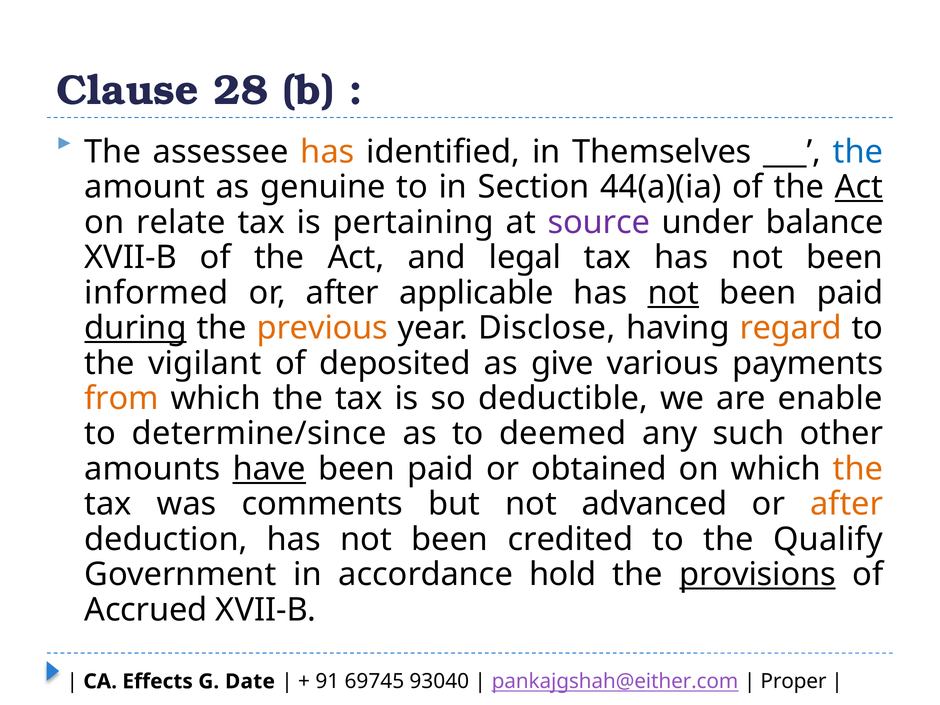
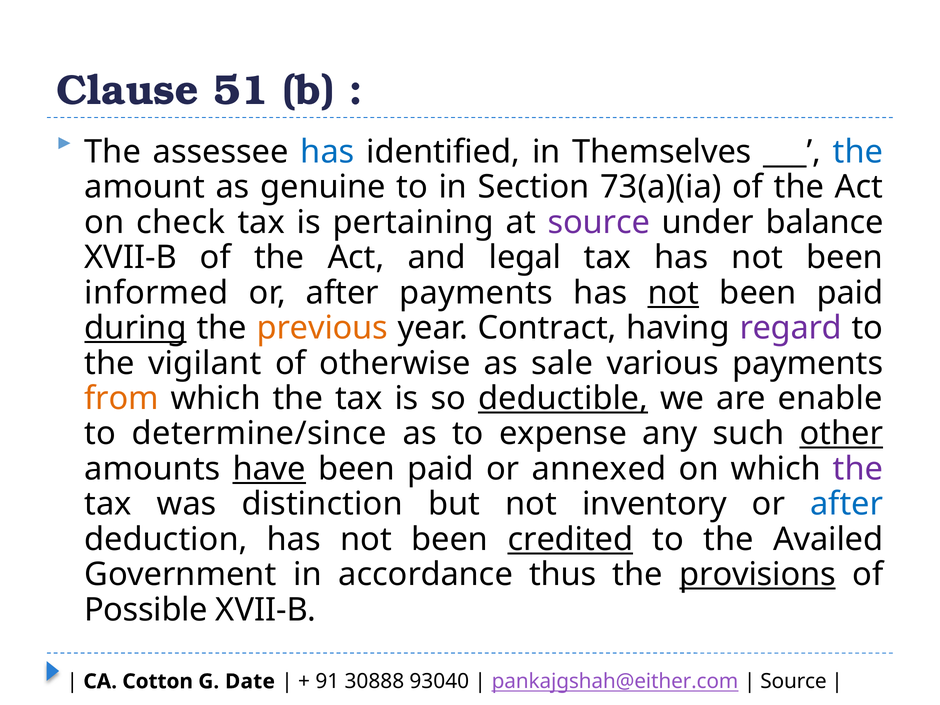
28: 28 -> 51 (241, 91)
has colour: orange -> blue (327, 152)
44(a)(ia: 44(a)(ia -> 73(a)(ia (661, 187)
Act underline: present -> none (859, 187)
relate: relate -> check (181, 222)
after applicable: applicable -> payments (476, 293)
Disclose: Disclose -> Contract (547, 328)
regard colour: orange -> purple (791, 328)
deposited: deposited -> otherwise (395, 363)
give: give -> sale (562, 363)
deductible underline: none -> present (563, 398)
deemed: deemed -> expense (563, 434)
other underline: none -> present (841, 434)
obtained: obtained -> annexed (599, 469)
the colour: orange -> purple (858, 469)
comments: comments -> distinction (322, 504)
advanced: advanced -> inventory (654, 504)
after colour: orange -> blue (847, 504)
credited underline: none -> present (570, 539)
Qualify: Qualify -> Availed (828, 539)
hold: hold -> thus (563, 575)
Accrued: Accrued -> Possible (146, 610)
Effects: Effects -> Cotton (158, 681)
69745: 69745 -> 30888 (374, 681)
Proper: Proper -> Source (794, 681)
